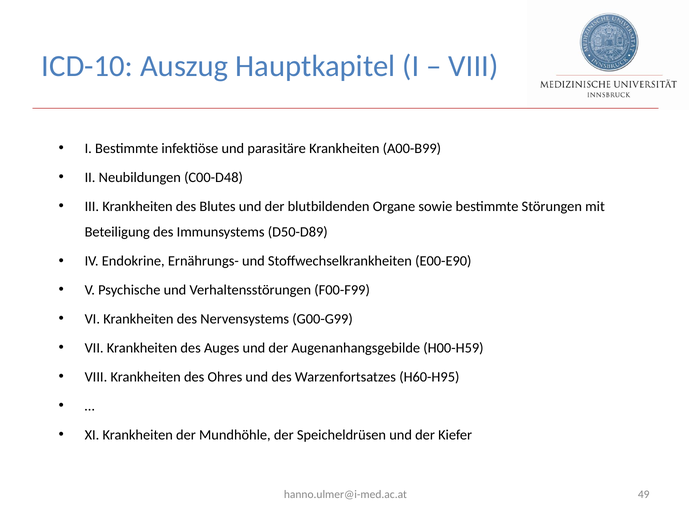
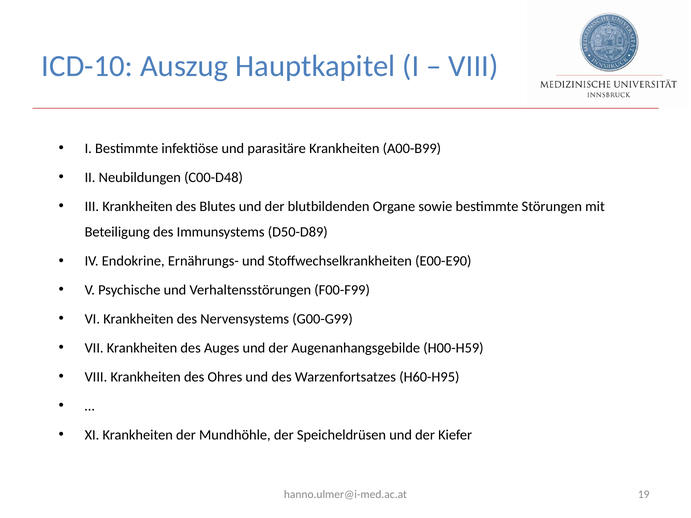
49: 49 -> 19 (644, 495)
